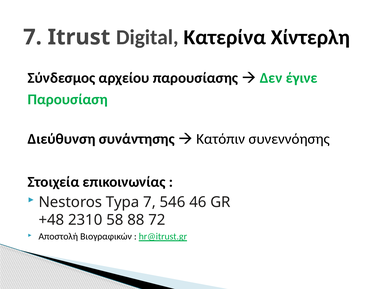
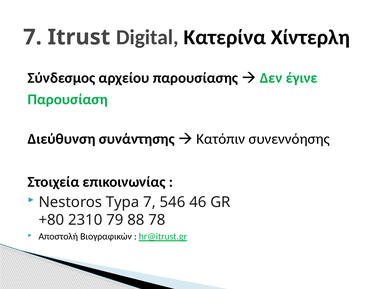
+48: +48 -> +80 (51, 220)
58: 58 -> 79 (115, 220)
72: 72 -> 78 (157, 220)
